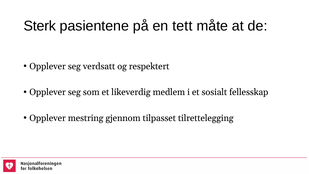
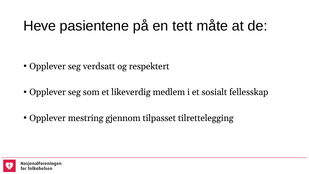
Sterk: Sterk -> Heve (40, 26)
